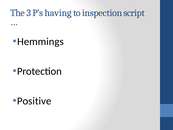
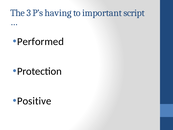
inspection: inspection -> important (102, 13)
Hemmings: Hemmings -> Performed (40, 41)
